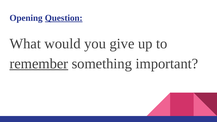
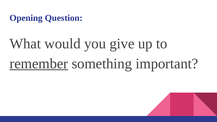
Question underline: present -> none (64, 18)
